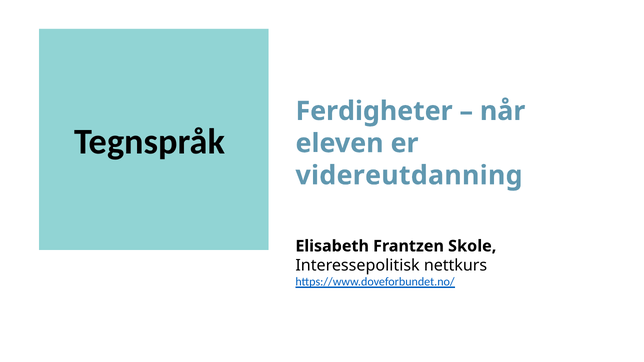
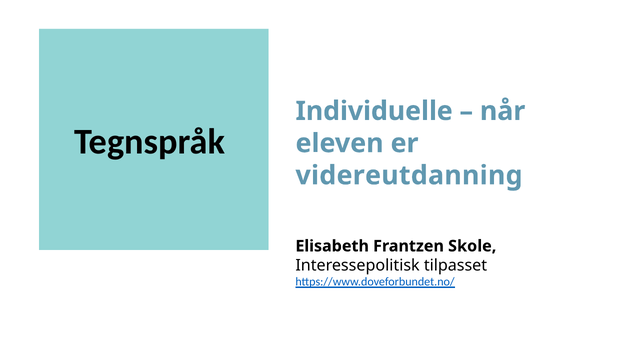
Ferdigheter: Ferdigheter -> Individuelle (374, 111)
nettkurs: nettkurs -> tilpasset (455, 266)
